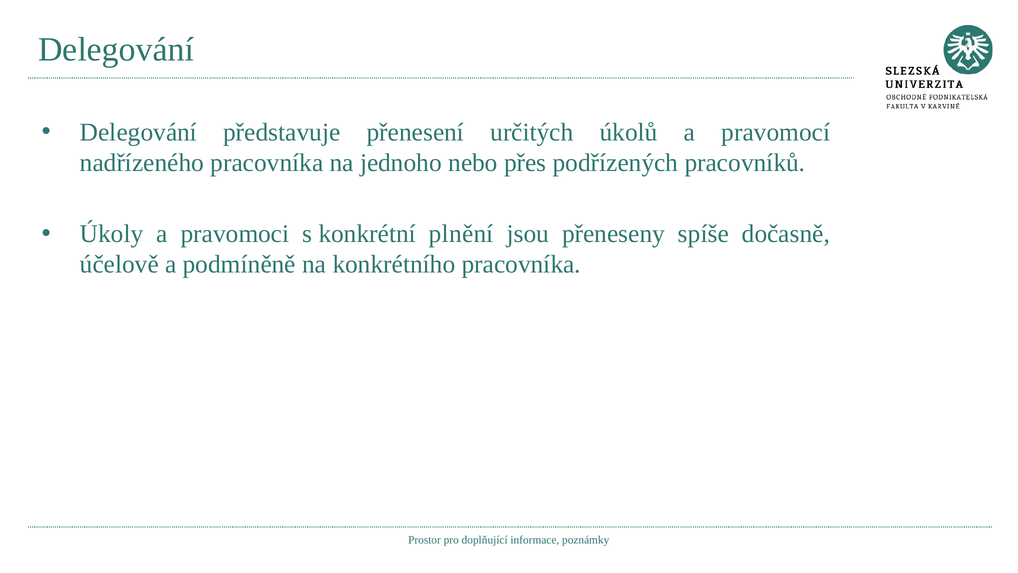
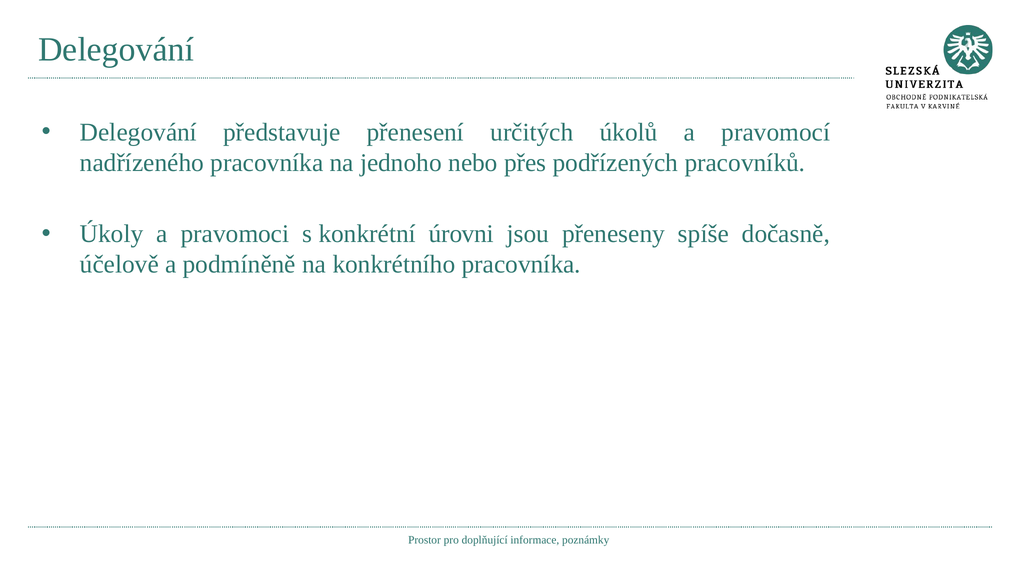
plnění: plnění -> úrovni (461, 234)
